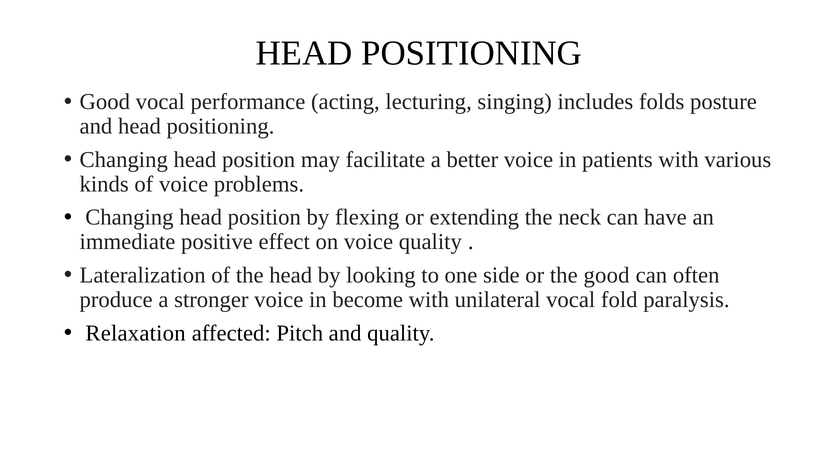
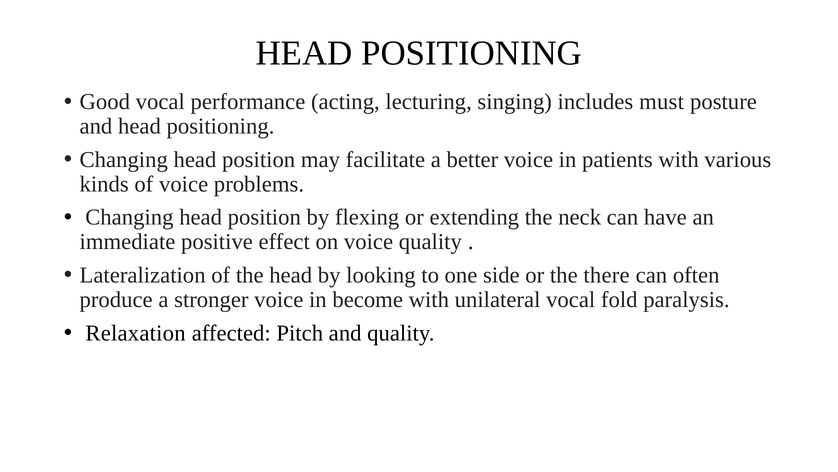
folds: folds -> must (662, 102)
the good: good -> there (607, 275)
